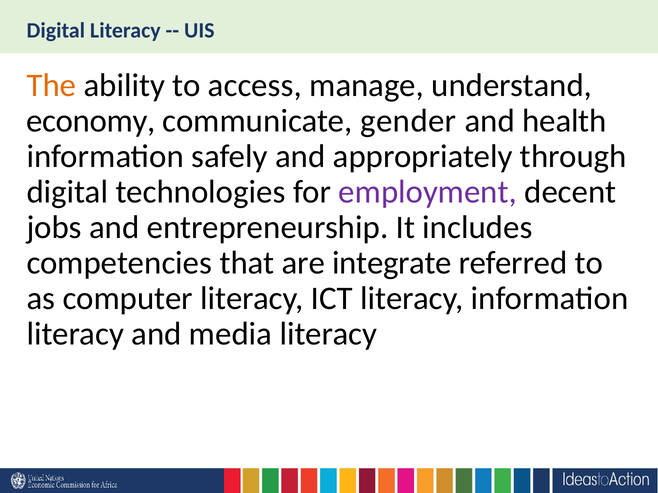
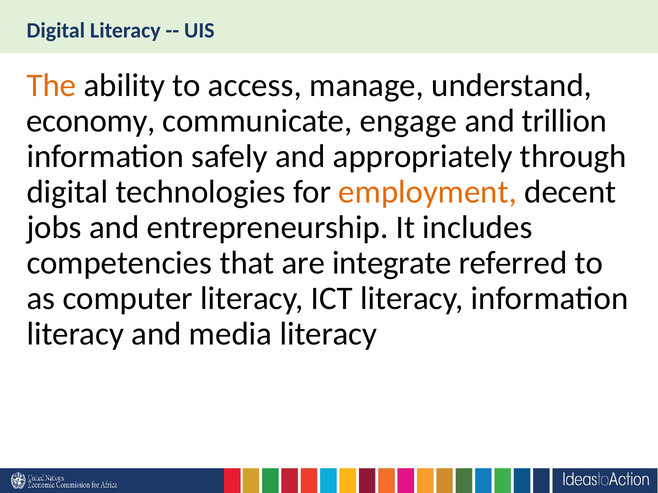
gender: gender -> engage (408, 121)
health: health -> trillion (564, 121)
employment colour: purple -> orange (428, 192)
